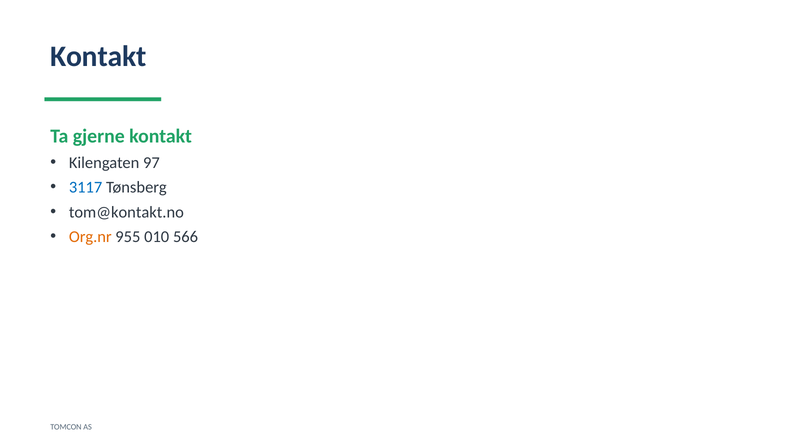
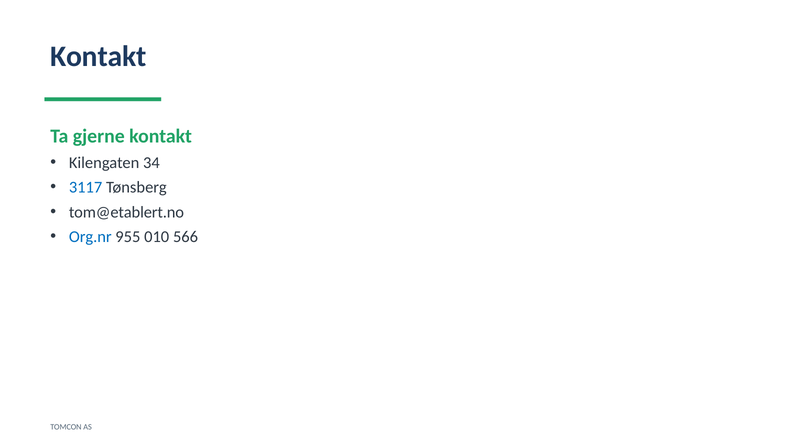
97: 97 -> 34 (151, 163)
tom@kontakt.no: tom@kontakt.no -> tom@etablert.no (126, 212)
Org.nr colour: orange -> blue (90, 237)
